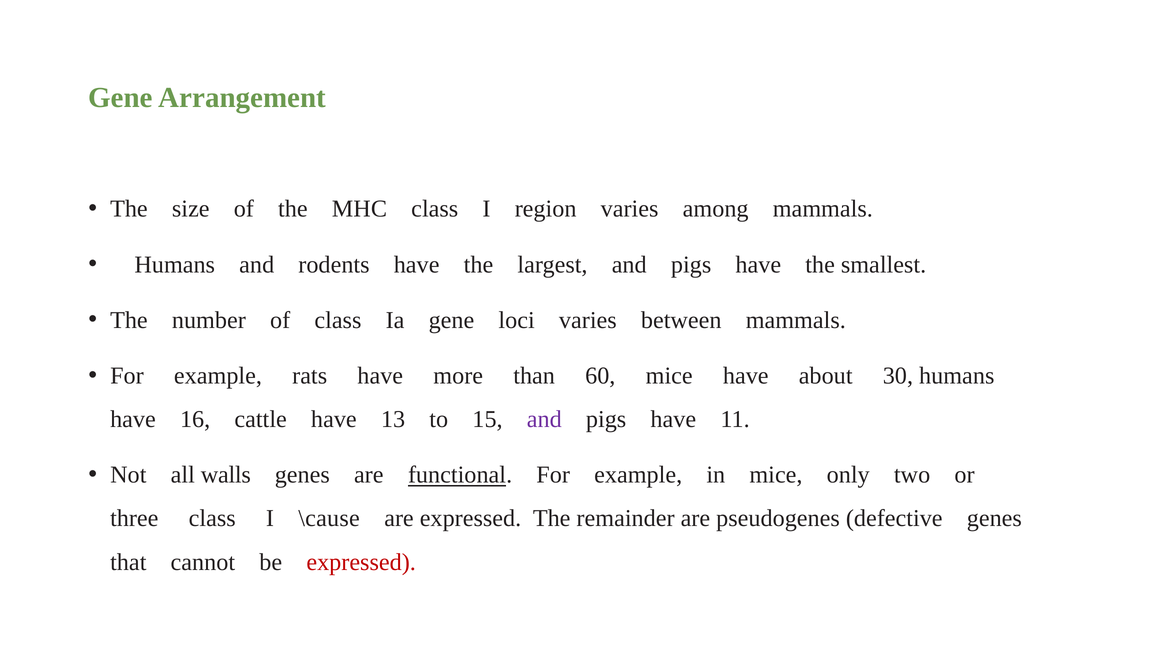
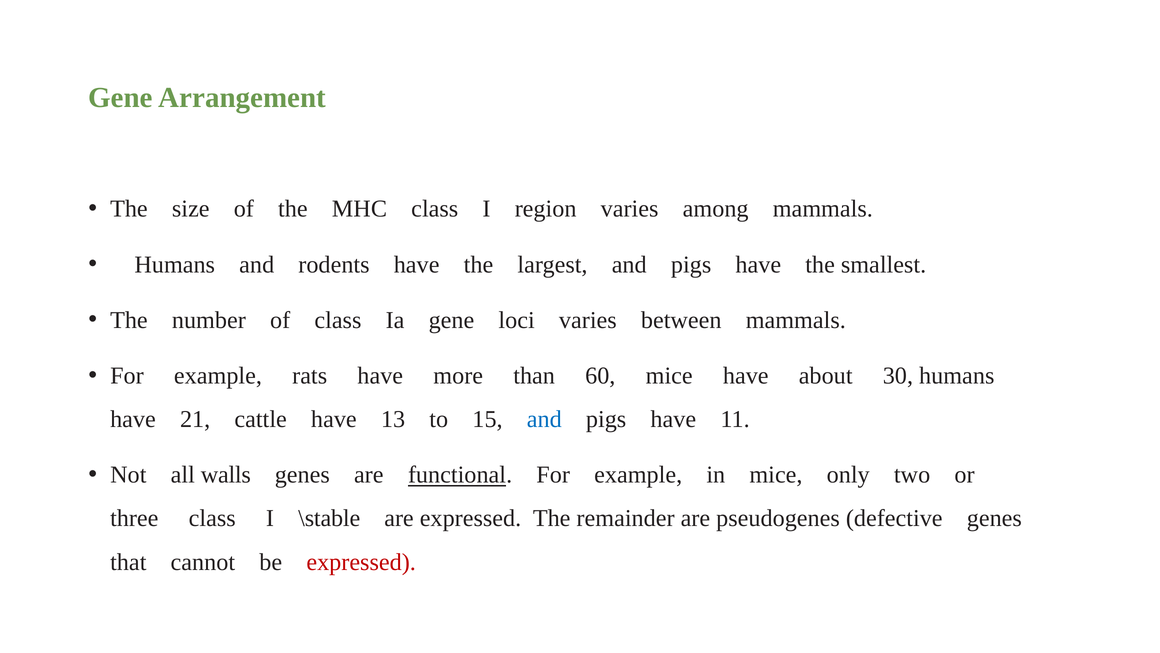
16: 16 -> 21 (195, 419)
and colour: purple -> blue (544, 419)
\cause: \cause -> \stable (329, 518)
